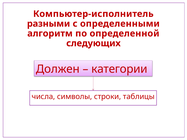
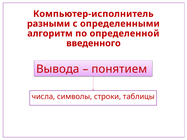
следующих: следующих -> введенного (93, 43)
Должен: Должен -> Вывода (58, 69)
категории: категории -> понятием (119, 69)
